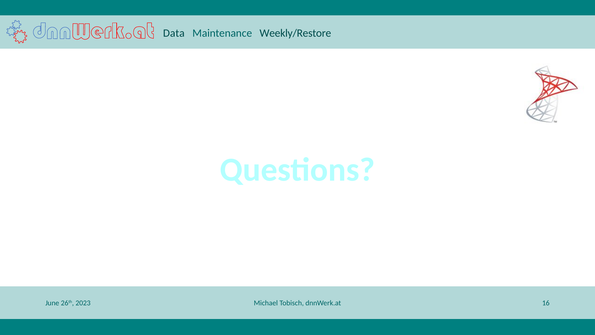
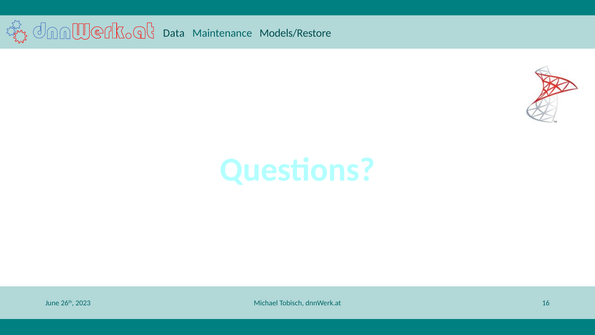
Weekly/Restore: Weekly/Restore -> Models/Restore (295, 33)
